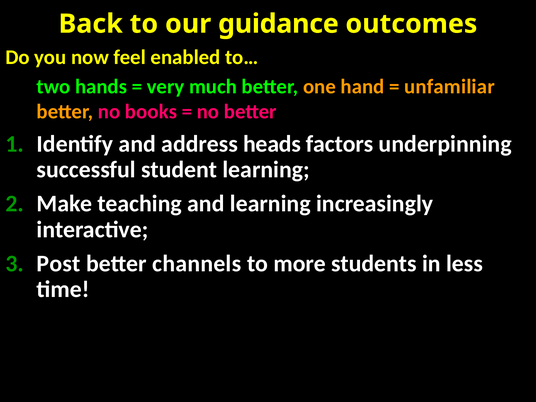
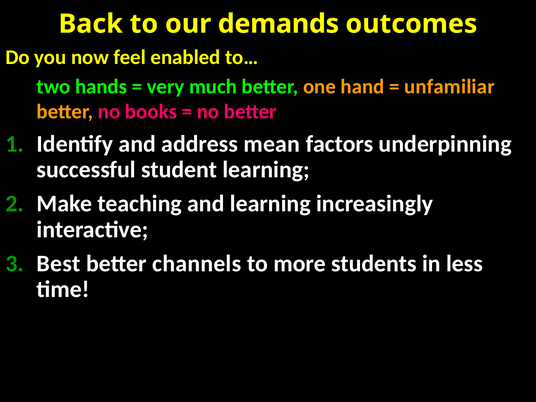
guidance: guidance -> demands (278, 24)
heads: heads -> mean (272, 144)
Post: Post -> Best (59, 264)
